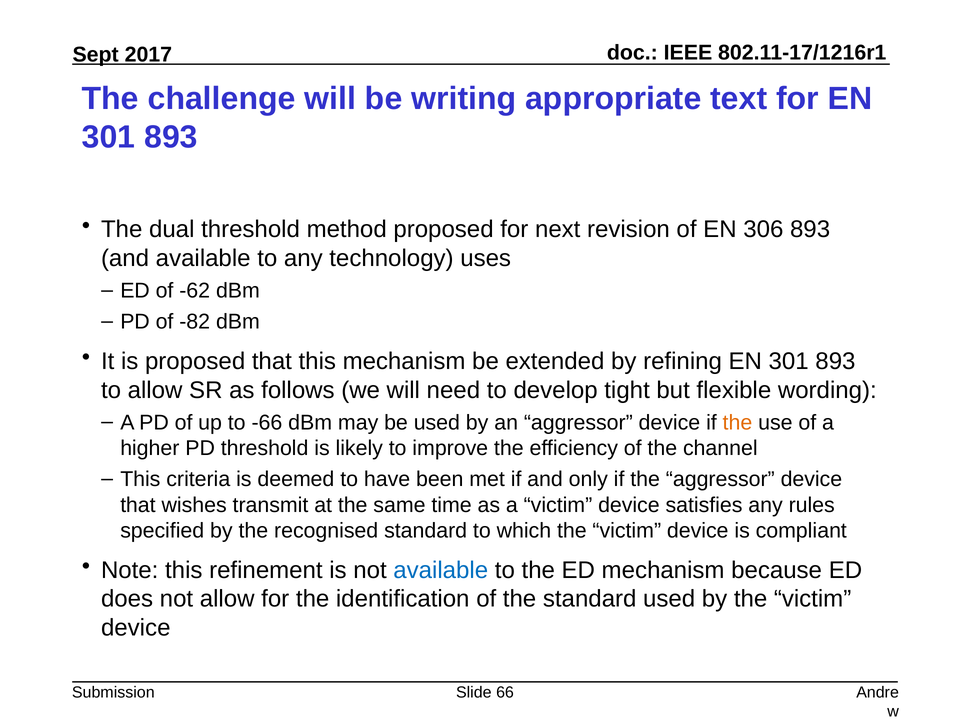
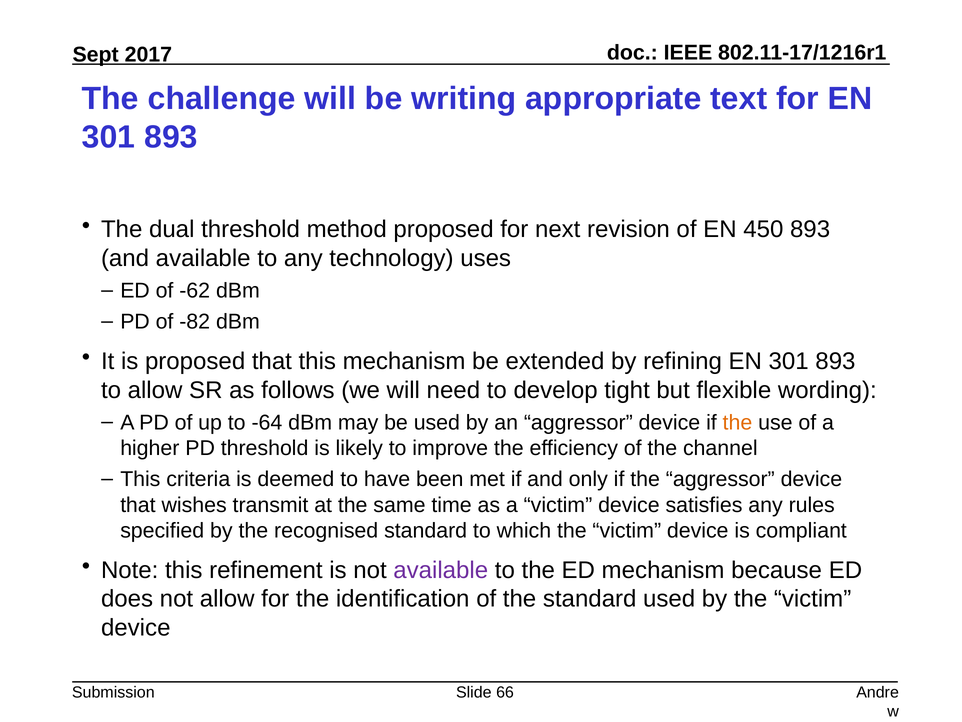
306: 306 -> 450 (763, 229)
-66: -66 -> -64 (267, 422)
available colour: blue -> purple (441, 570)
